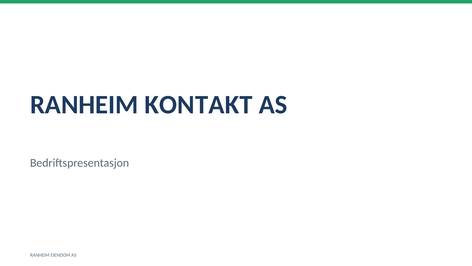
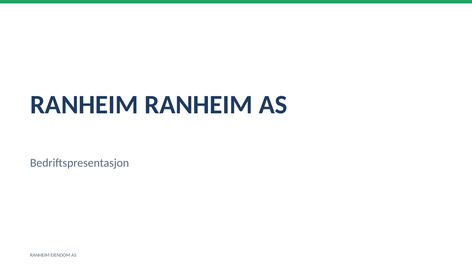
RANHEIM KONTAKT: KONTAKT -> RANHEIM (199, 105)
